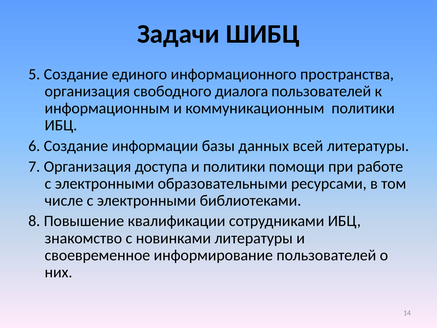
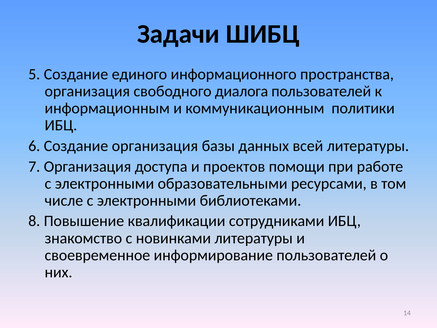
Создание информации: информации -> организация (155, 146)
и политики: политики -> проектов (234, 166)
